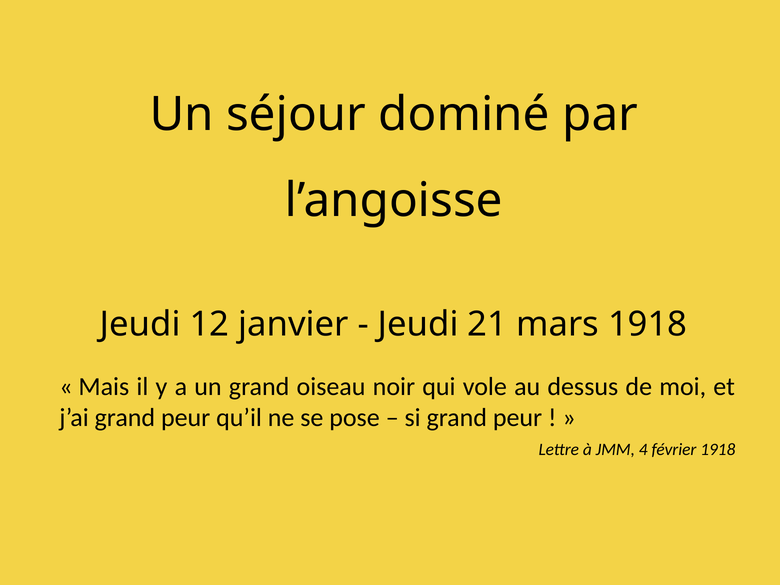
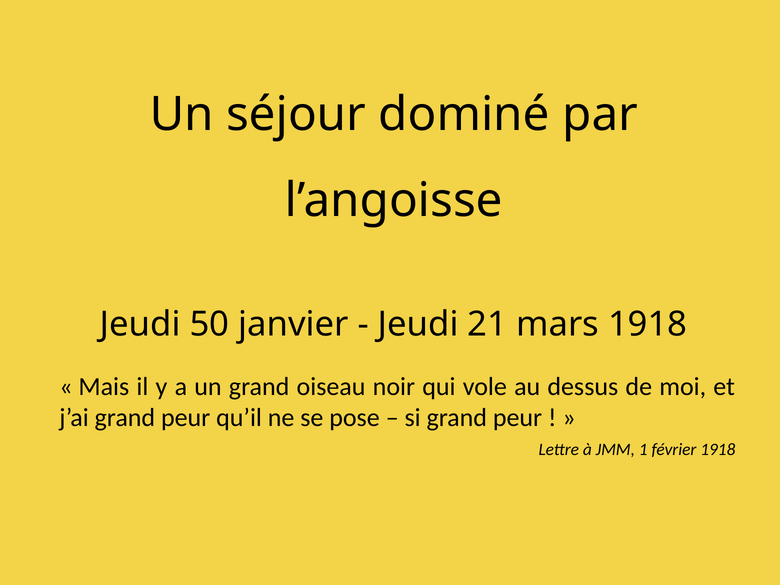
12: 12 -> 50 (209, 324)
4: 4 -> 1 (643, 450)
